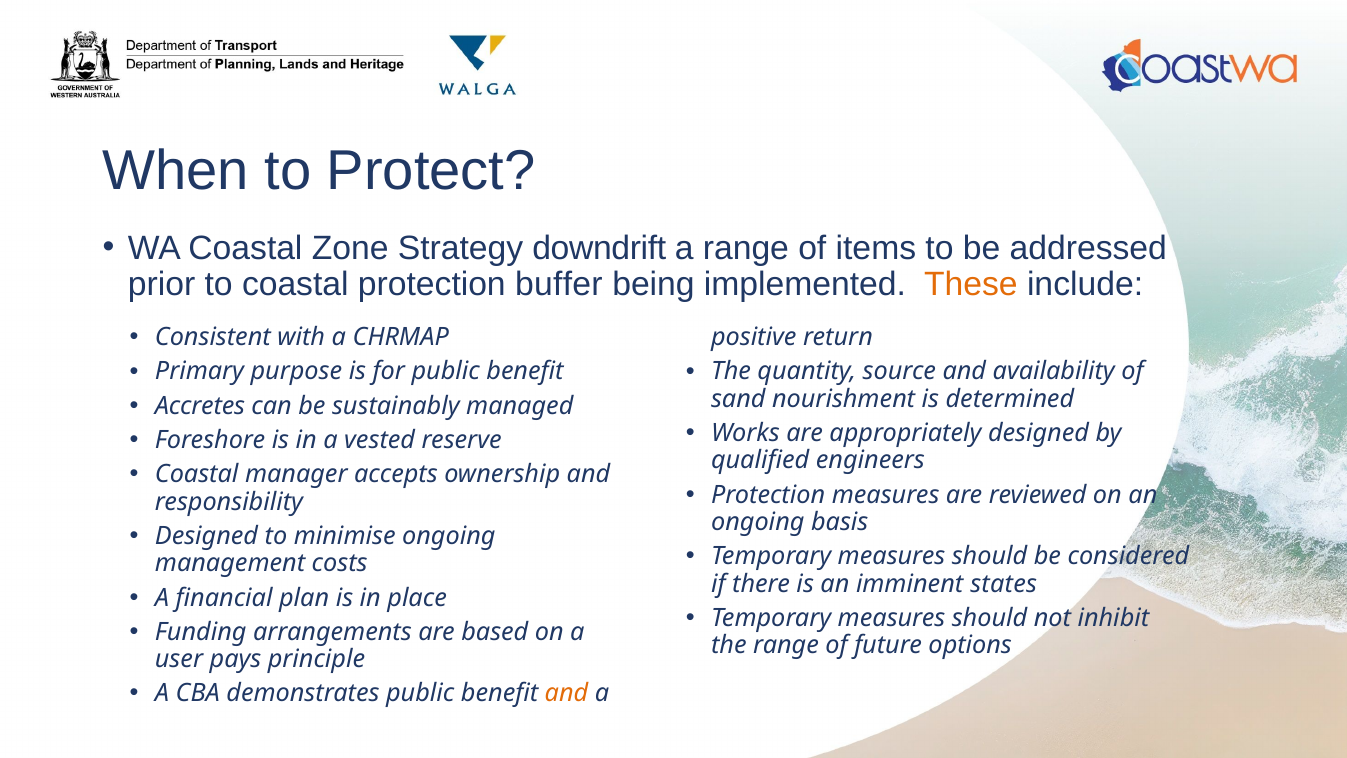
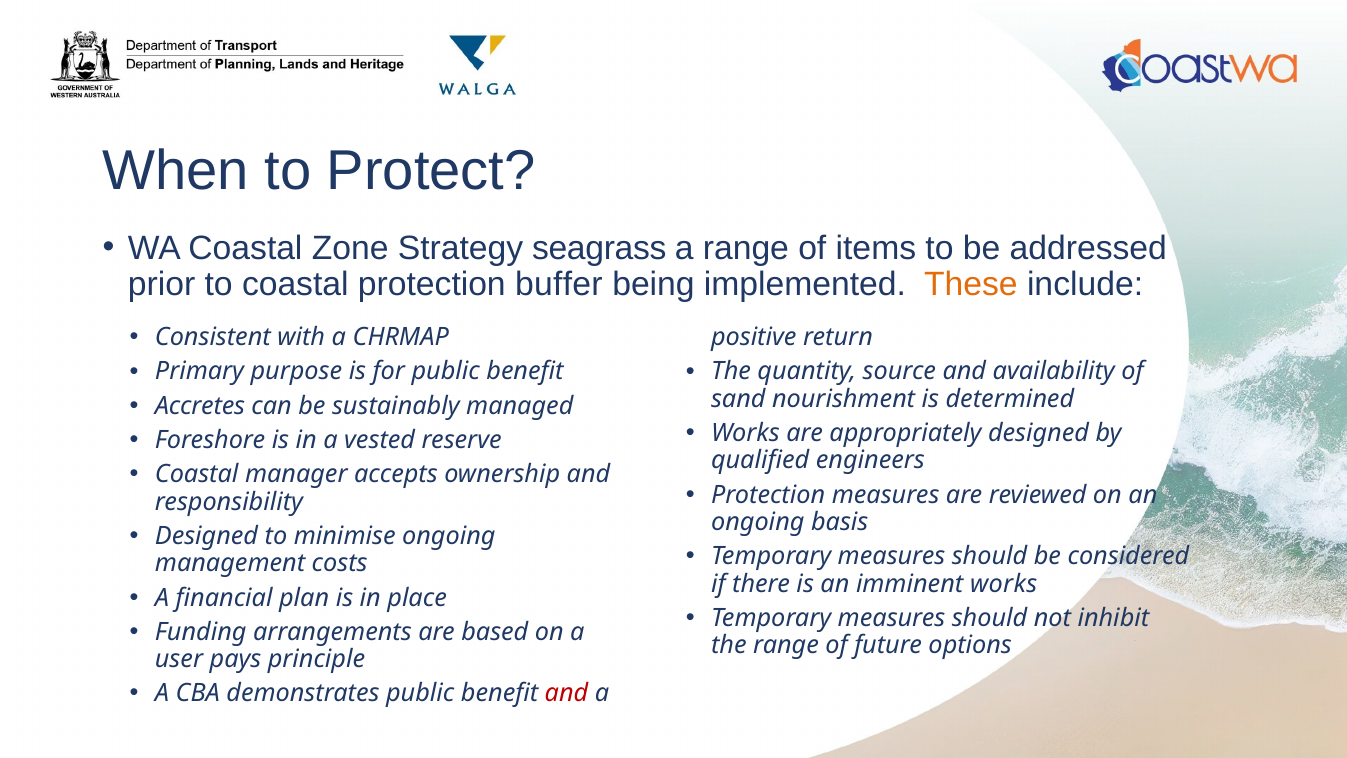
downdrift: downdrift -> seagrass (599, 248)
imminent states: states -> works (1004, 583)
and colour: orange -> red (566, 693)
